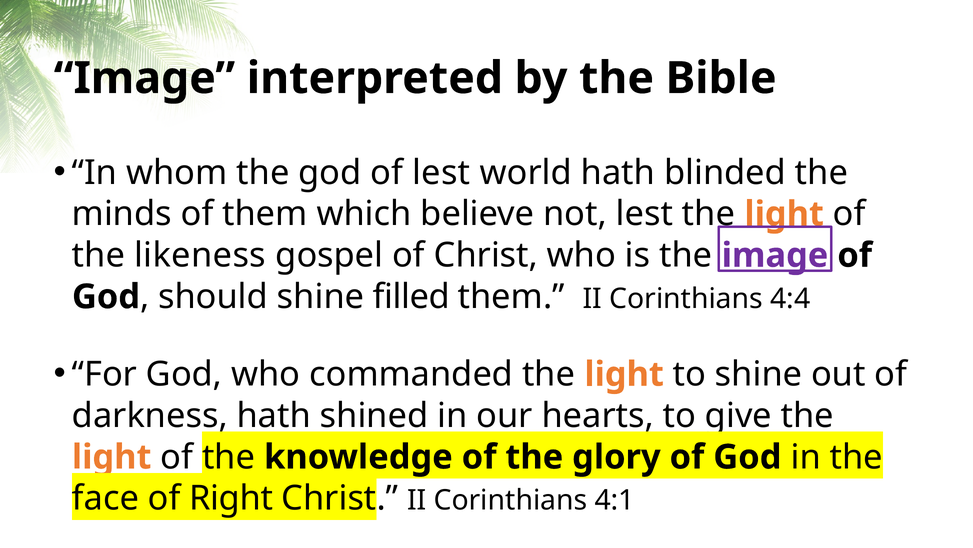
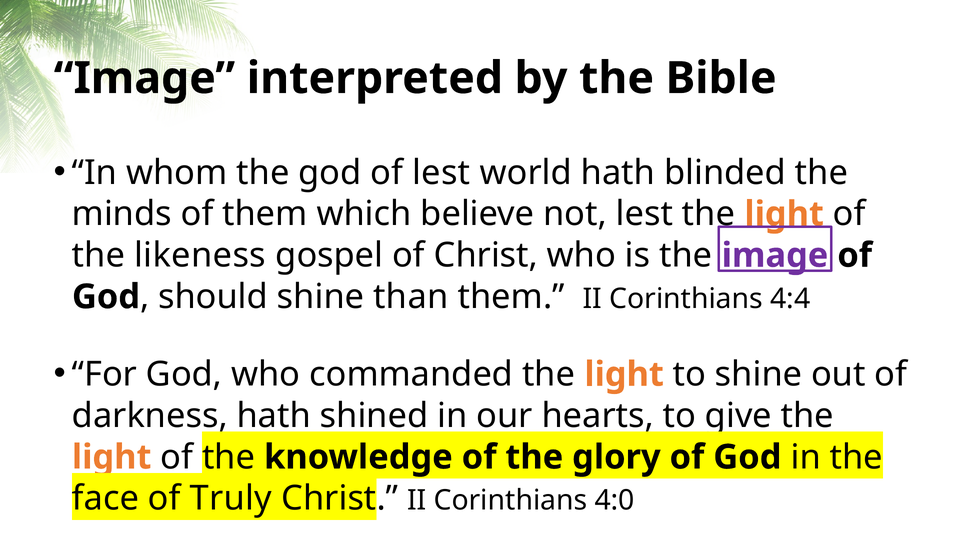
filled: filled -> than (411, 296)
Right: Right -> Truly (231, 498)
4:1: 4:1 -> 4:0 (615, 500)
